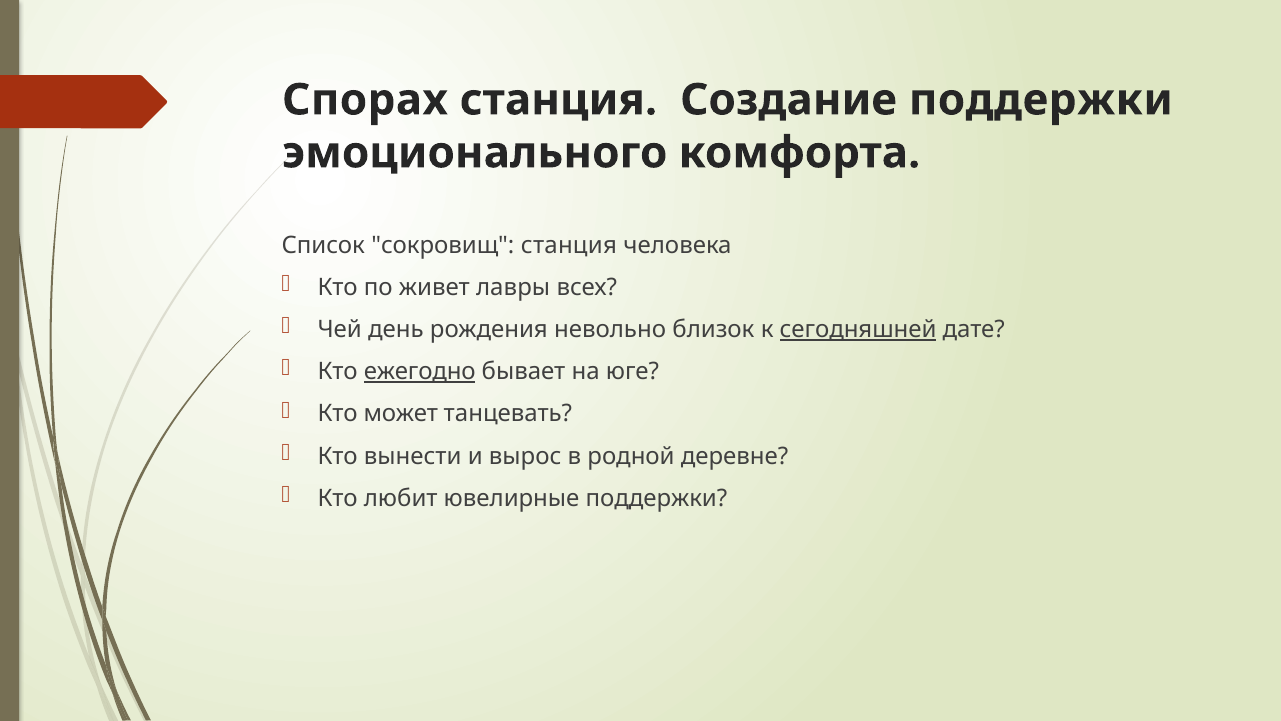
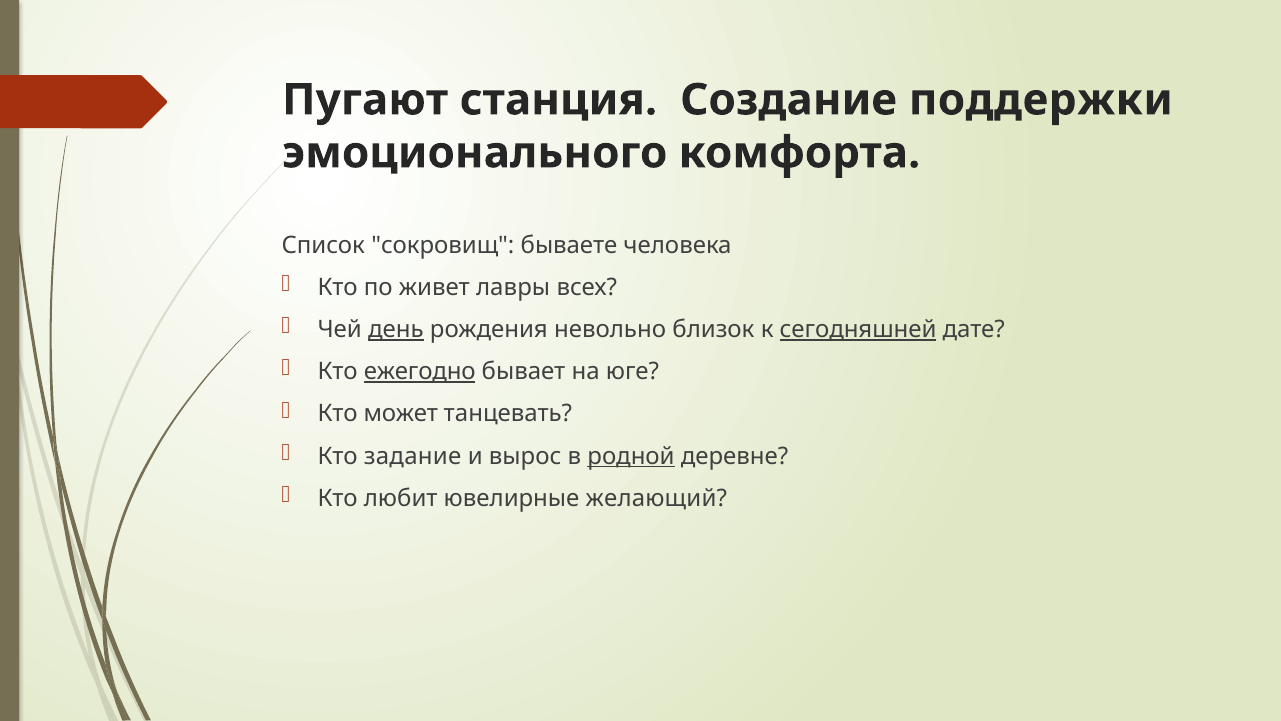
Спорах: Спорах -> Пугают (365, 100)
сокровищ станция: станция -> бываете (569, 245)
день underline: none -> present (396, 329)
вынести: вынести -> задание (413, 456)
родной underline: none -> present (631, 456)
ювелирные поддержки: поддержки -> желающий (656, 498)
